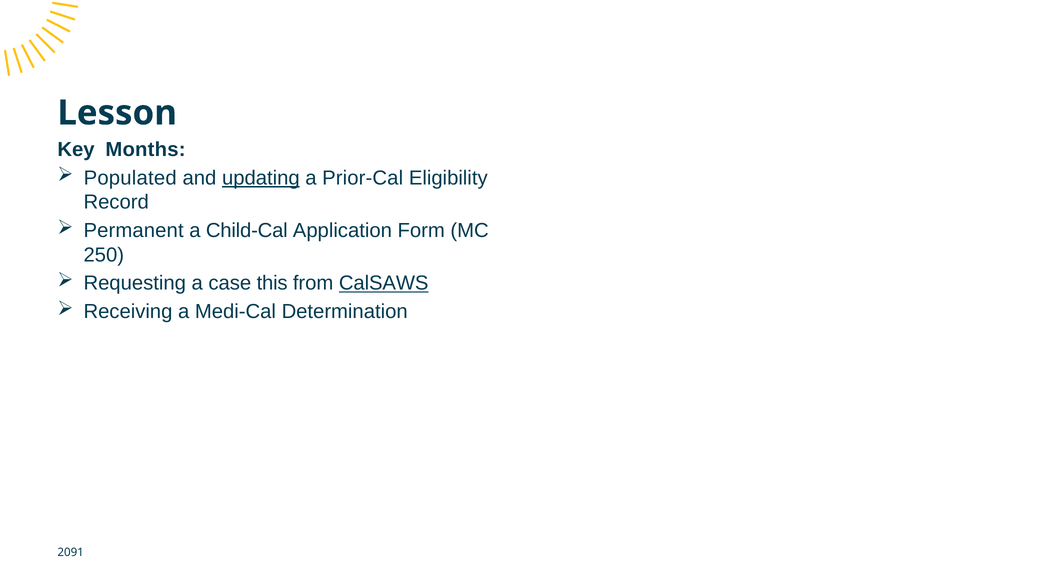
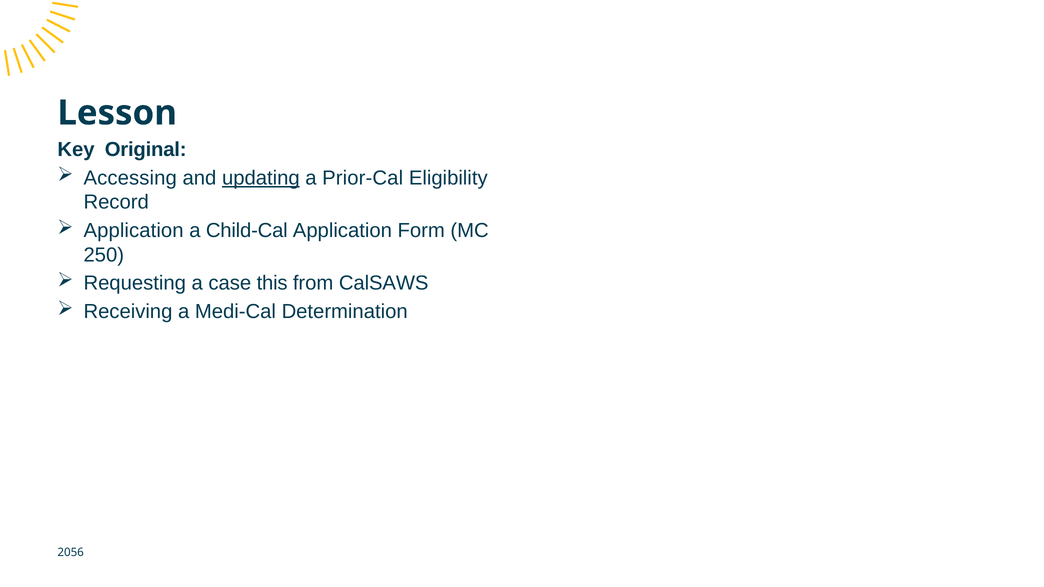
Months: Months -> Original (146, 150)
Populated: Populated -> Accessing (130, 178)
Permanent: Permanent -> Application (134, 231)
CalSAWS underline: present -> none (384, 283)
2091: 2091 -> 2056 (71, 553)
